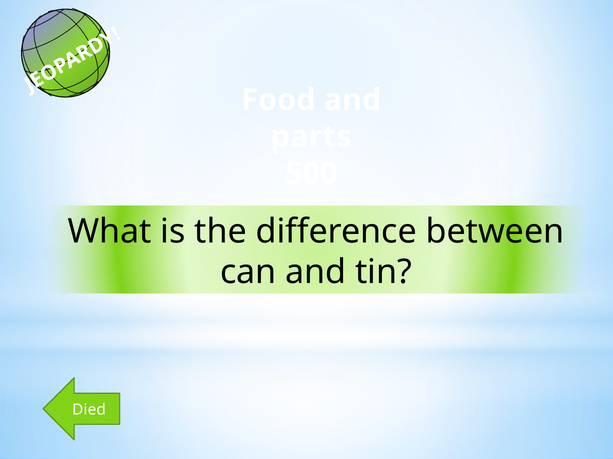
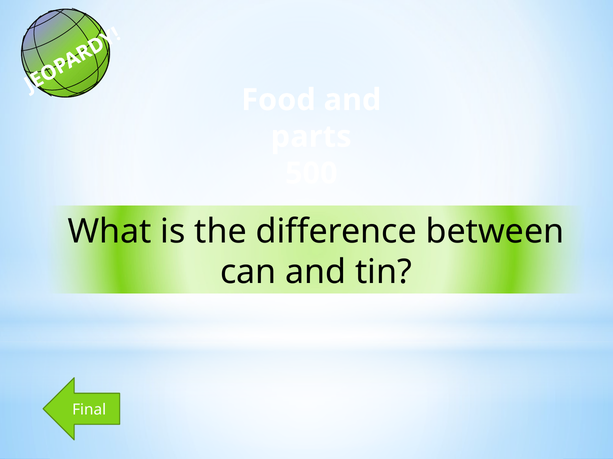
Died: Died -> Final (89, 411)
